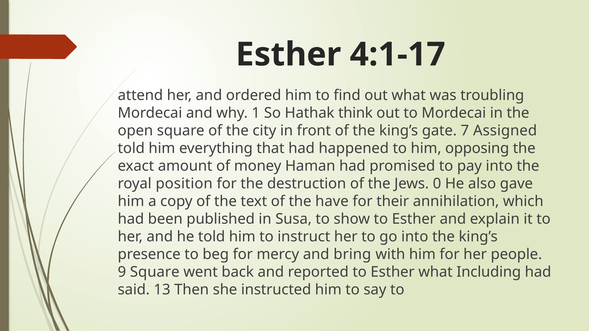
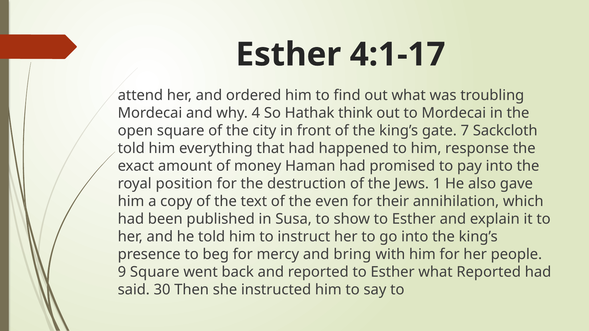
1: 1 -> 4 (256, 113)
Assigned: Assigned -> Sackcloth (505, 131)
opposing: opposing -> response (477, 148)
0: 0 -> 1 (437, 184)
have: have -> even (332, 201)
what Including: Including -> Reported (489, 272)
13: 13 -> 30 (162, 290)
